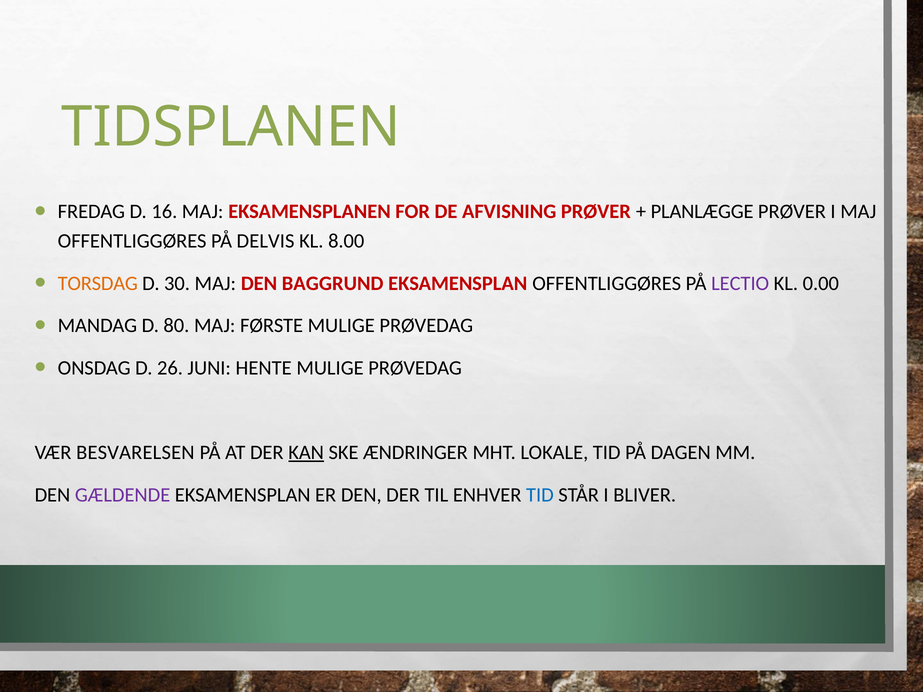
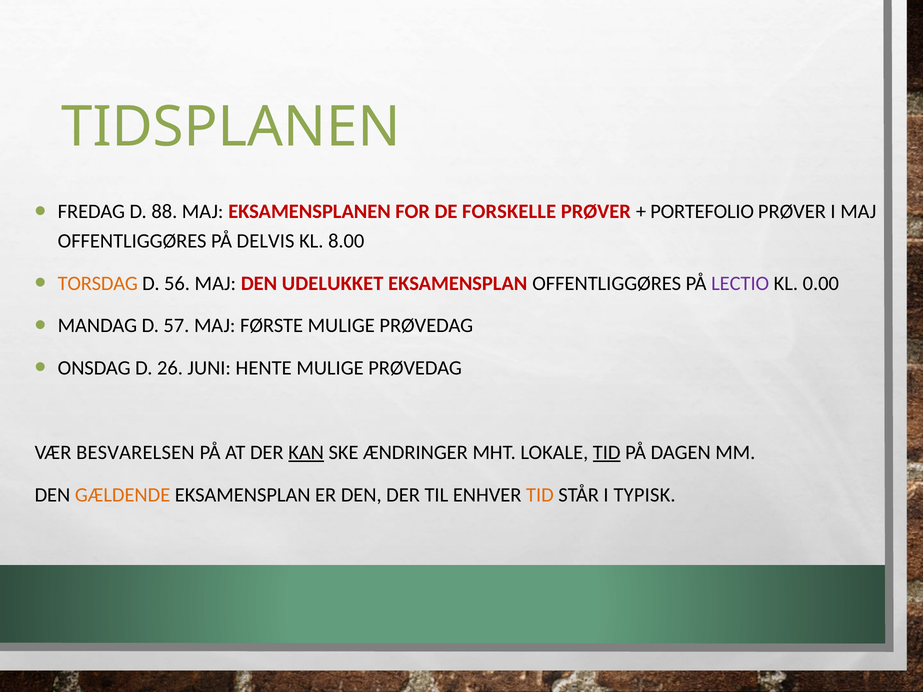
16: 16 -> 88 (164, 212)
AFVISNING: AFVISNING -> FORSKELLE (509, 212)
PLANLÆGGE: PLANLÆGGE -> PORTEFOLIO (702, 212)
30: 30 -> 56 (177, 284)
BAGGRUND: BAGGRUND -> UDELUKKET (333, 284)
80: 80 -> 57 (176, 326)
TID underline: none -> present (607, 453)
GÆLDENDE colour: purple -> orange (123, 495)
TID colour: blue -> orange (540, 495)
BLIVER: BLIVER -> TYPISK (645, 495)
